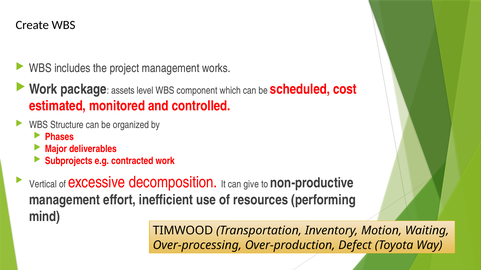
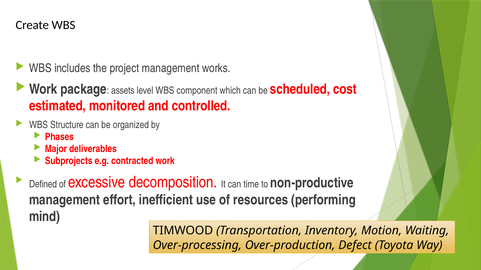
Vertical: Vertical -> Defined (43, 184)
give: give -> time (251, 184)
